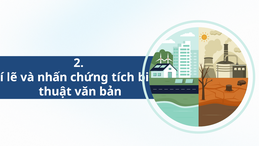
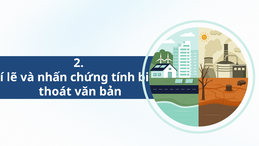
tích: tích -> tính (123, 77)
thuật: thuật -> thoát (55, 91)
